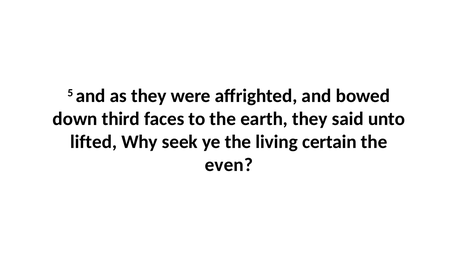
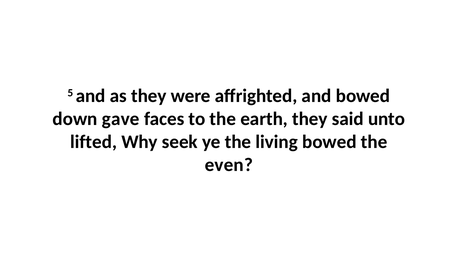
third: third -> gave (121, 119)
living certain: certain -> bowed (329, 142)
